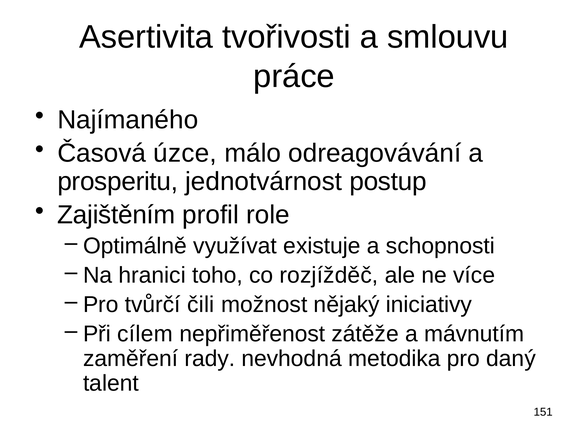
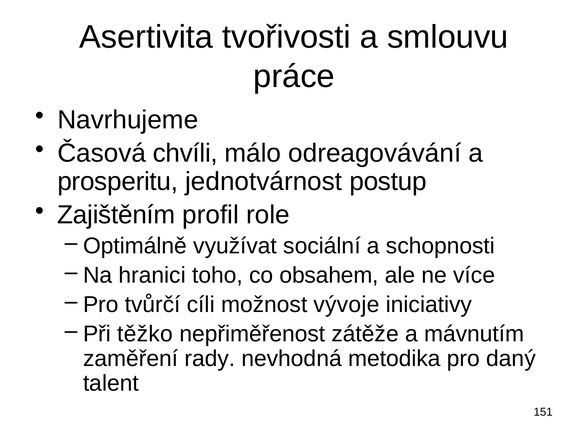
Najímaného: Najímaného -> Navrhujeme (128, 120)
úzce: úzce -> chvíli (185, 153)
existuje: existuje -> sociální (322, 246)
rozjížděč: rozjížděč -> obsahem (329, 275)
čili: čili -> cíli (201, 305)
nějaký: nějaký -> vývoje (347, 305)
cílem: cílem -> těžko (145, 334)
